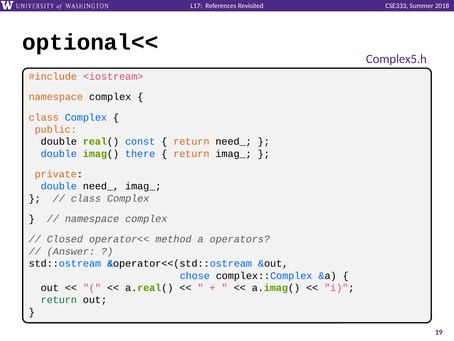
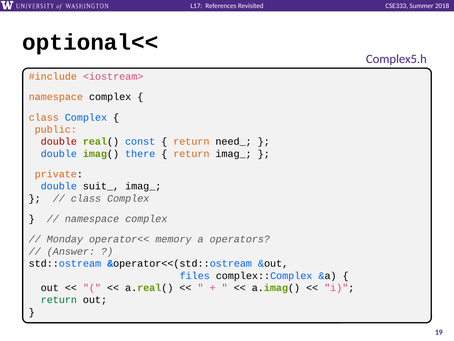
double colour: black -> red (59, 141)
double need_: need_ -> suit_ (101, 186)
Closed: Closed -> Monday (65, 239)
method: method -> memory (173, 239)
chose: chose -> files (195, 275)
